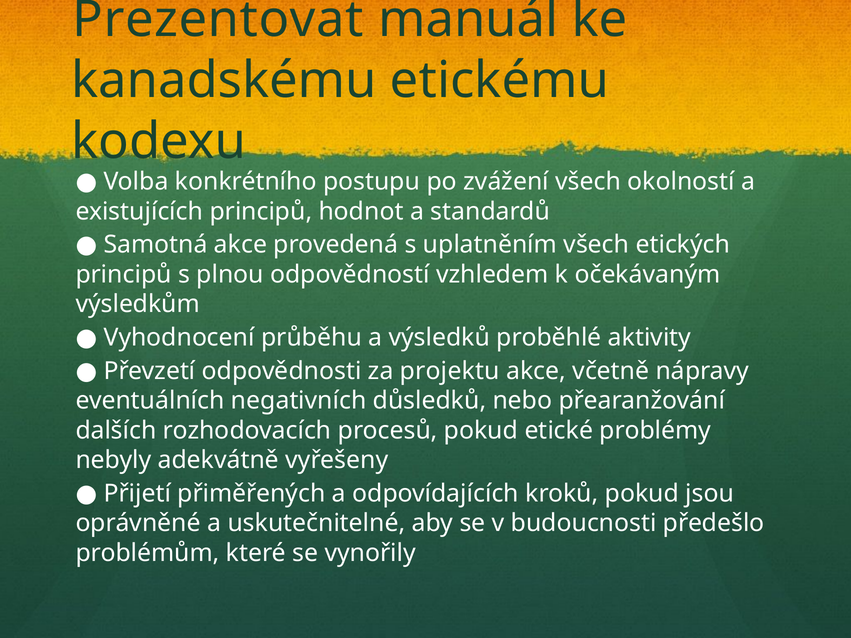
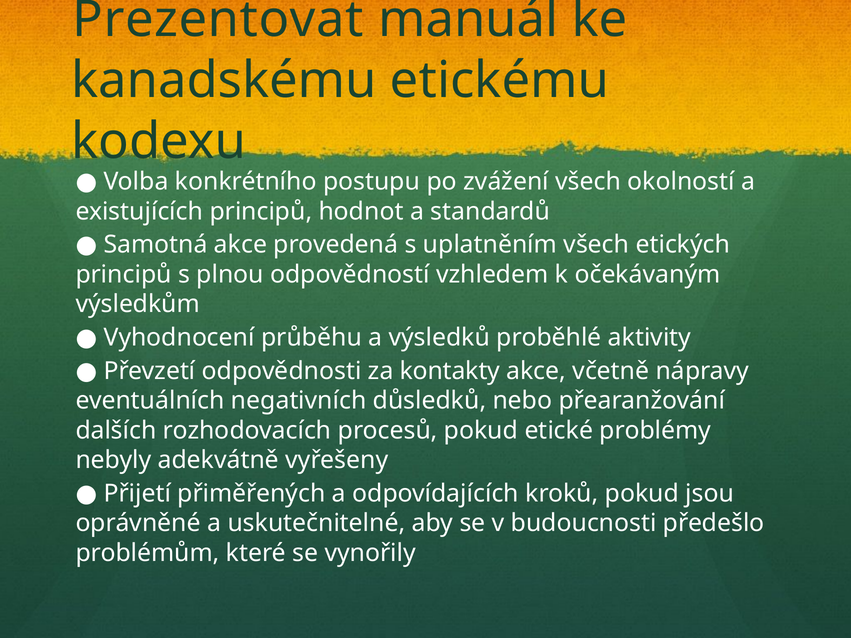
projektu: projektu -> kontakty (450, 371)
